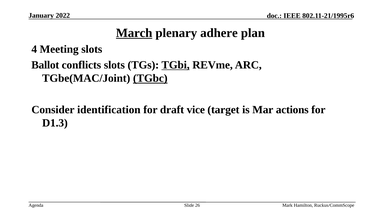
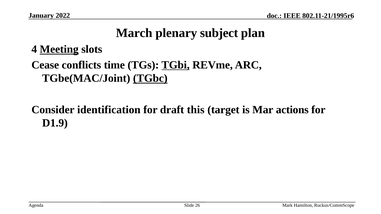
March underline: present -> none (134, 33)
adhere: adhere -> subject (219, 33)
Meeting underline: none -> present (59, 49)
Ballot: Ballot -> Cease (45, 65)
conflicts slots: slots -> time (114, 65)
vice: vice -> this (196, 110)
D1.3: D1.3 -> D1.9 (55, 123)
